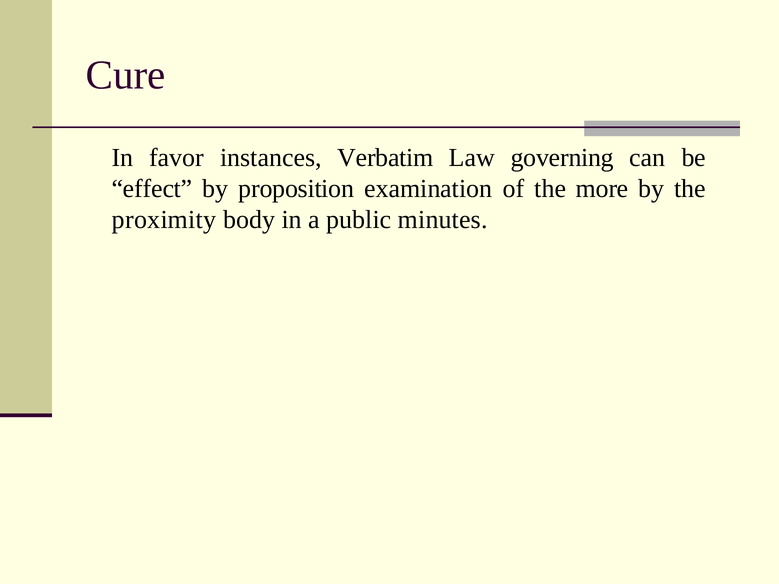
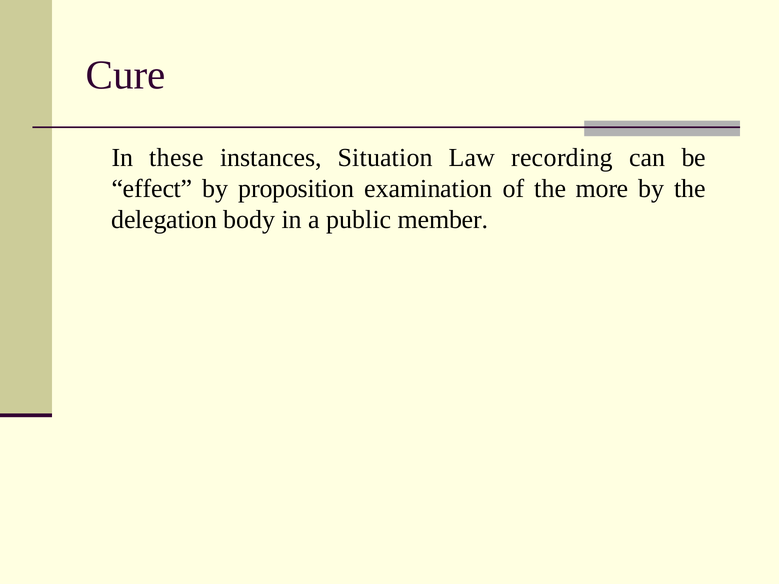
favor: favor -> these (177, 158)
Verbatim: Verbatim -> Situation (385, 158)
governing: governing -> recording (562, 158)
proximity: proximity -> delegation (164, 220)
minutes: minutes -> member (443, 220)
